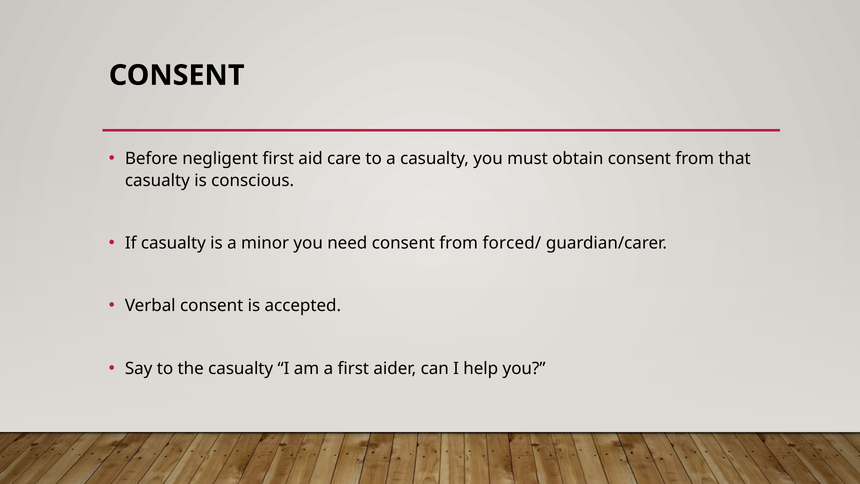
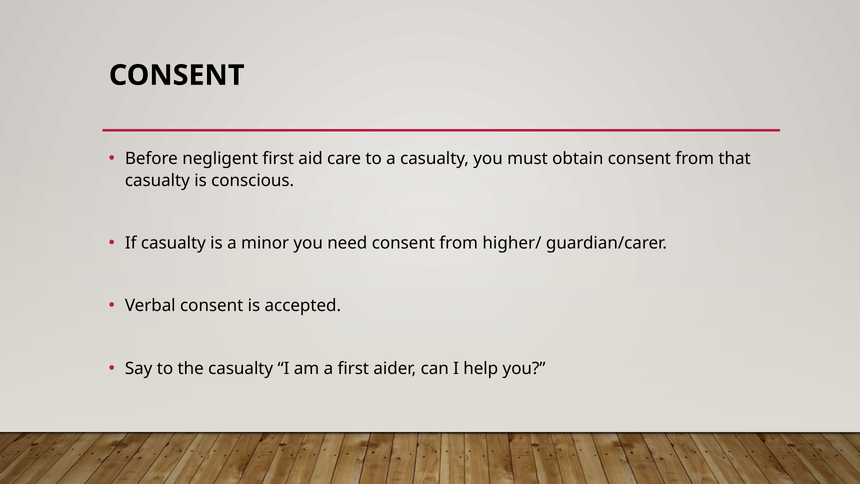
forced/: forced/ -> higher/ (512, 243)
